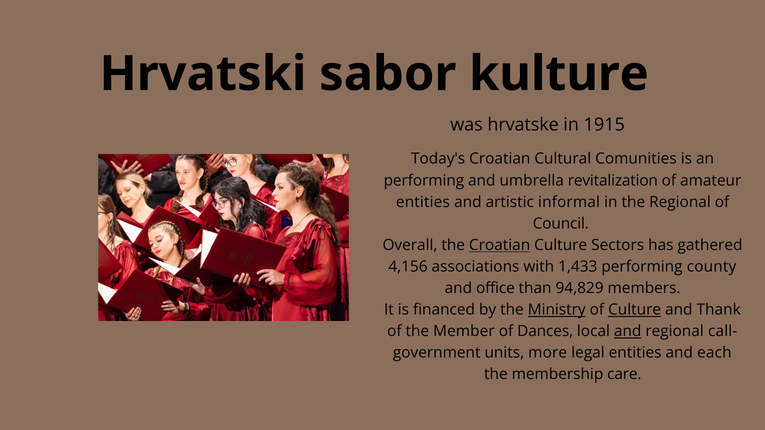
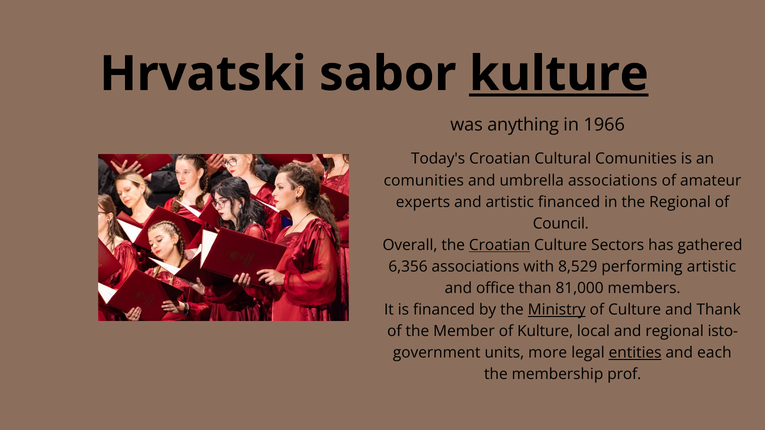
kulture underline: none -> present (559, 74)
hrvatske: hrvatske -> anything (523, 125)
1915: 1915 -> 1966 (604, 125)
performing: performing -> comunities (424, 181)
umbrella revitalization: revitalization -> associations (613, 181)
entities: entities -> experts (423, 202)
artistic informal: informal -> financed (569, 202)
4,156: 4,156 -> 6,356 (408, 267)
1,433: 1,433 -> 8,529 (578, 267)
performing county: county -> artistic (711, 267)
94,829: 94,829 -> 81,000 (580, 288)
Culture underline: present -> none (635, 310)
of Dances: Dances -> Kulture (545, 332)
and underline: present -> none (628, 332)
call-: call- -> isto- (723, 332)
entities underline: none -> present (635, 353)
care: care -> prof (624, 375)
